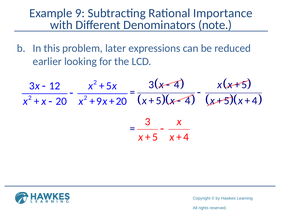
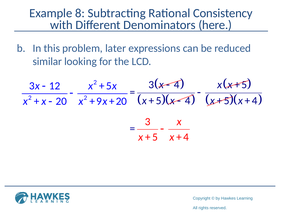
9: 9 -> 8 (80, 13)
Importance: Importance -> Consistency (223, 13)
note: note -> here (215, 25)
earlier: earlier -> similar (47, 61)
